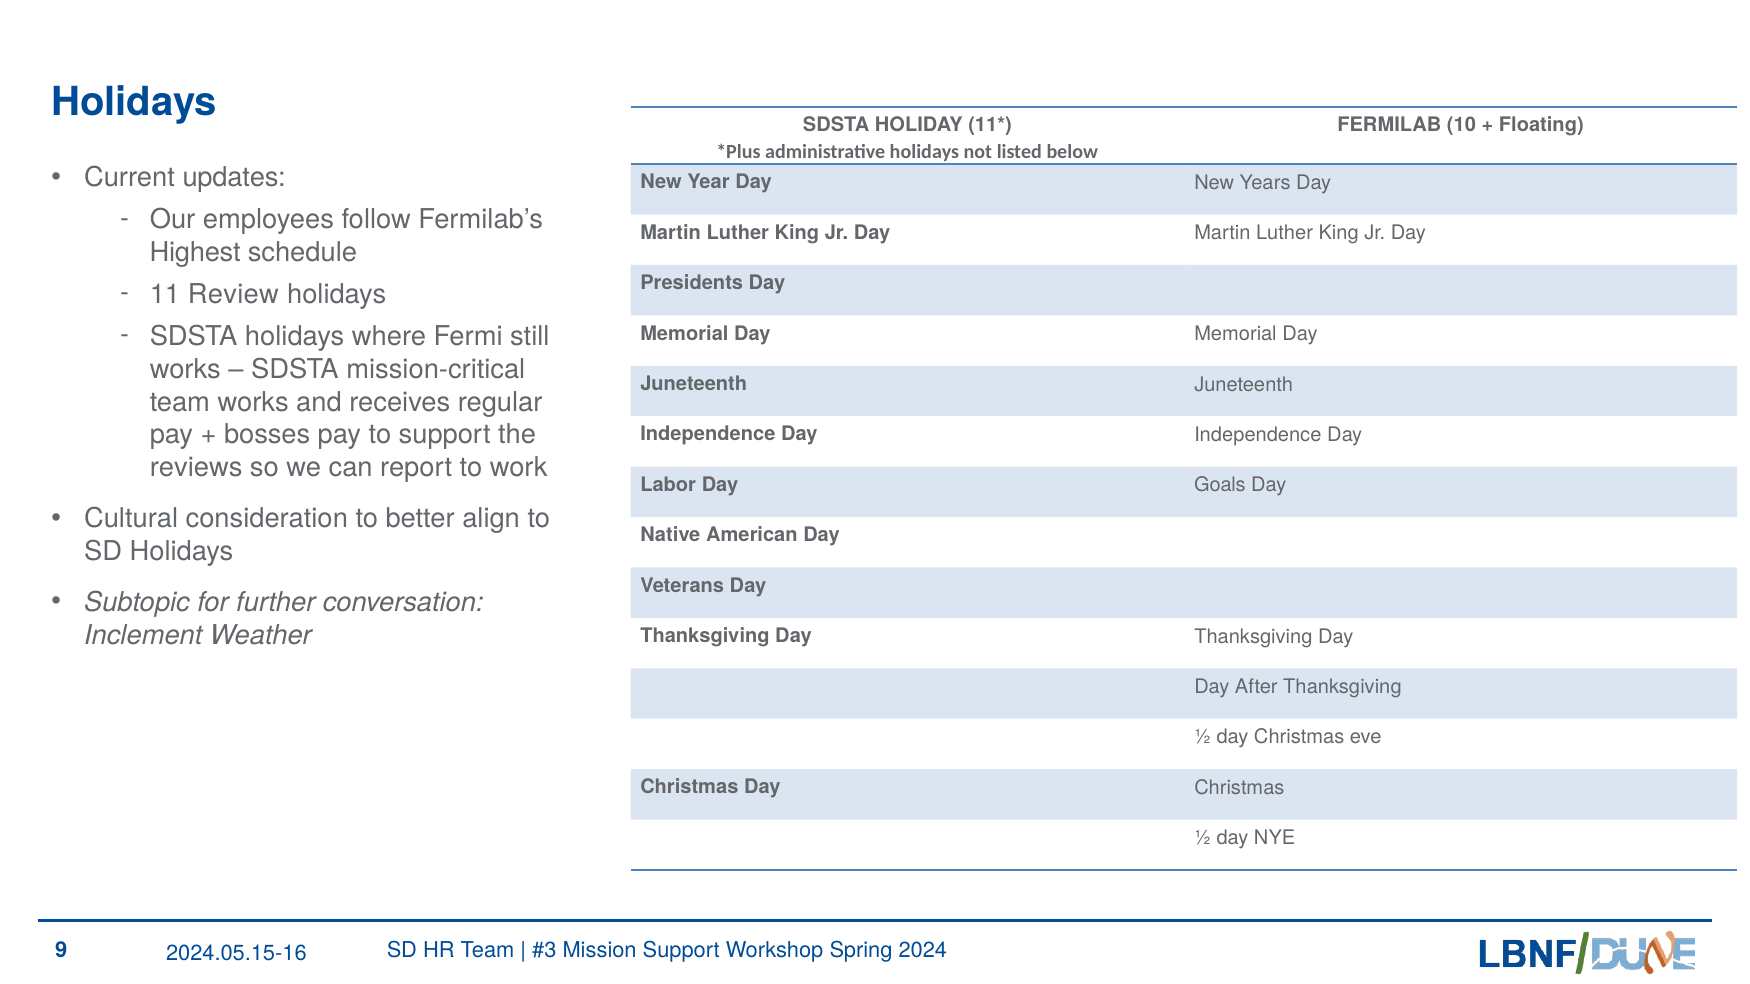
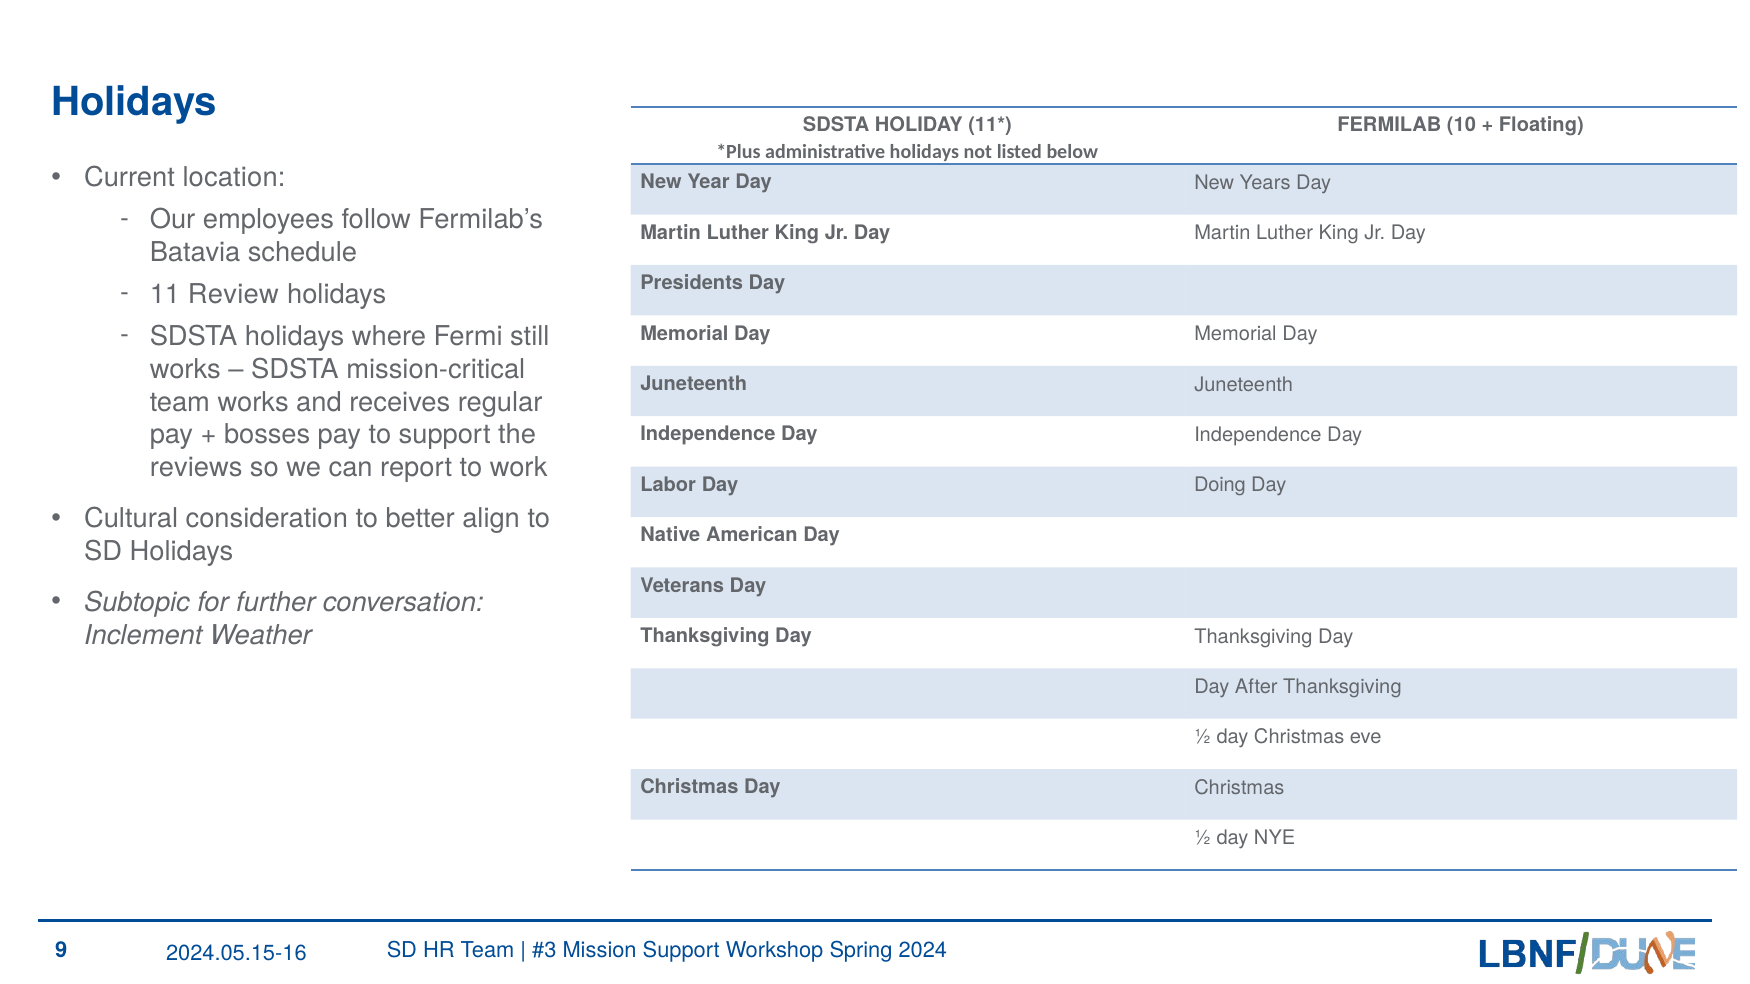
updates: updates -> location (234, 178)
Highest: Highest -> Batavia (195, 253)
Goals: Goals -> Doing (1220, 485)
